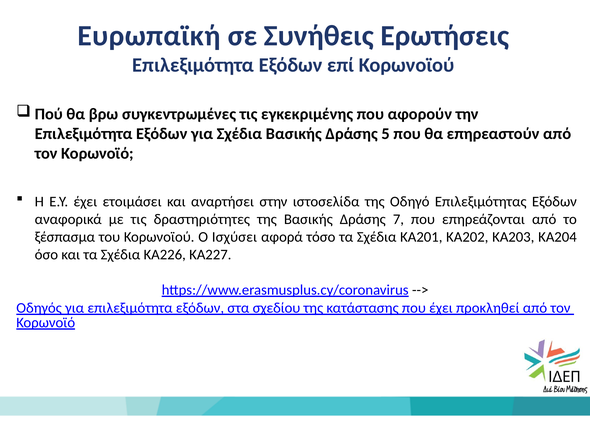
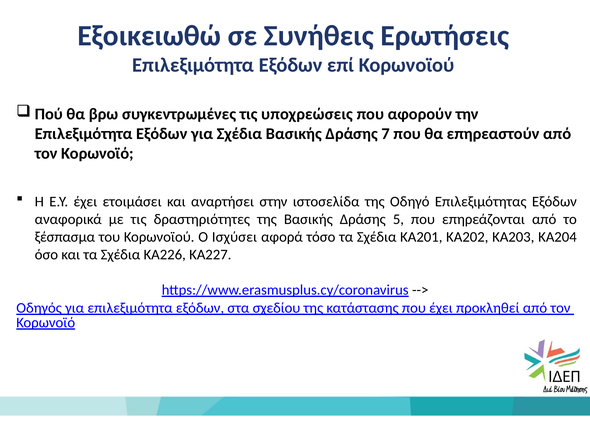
Ευρωπαϊκή: Ευρωπαϊκή -> Εξοικειωθώ (149, 36)
εγκεκριμένης: εγκεκριμένης -> υποχρεώσεις (307, 114)
5: 5 -> 7 (386, 134)
7: 7 -> 5 (398, 219)
